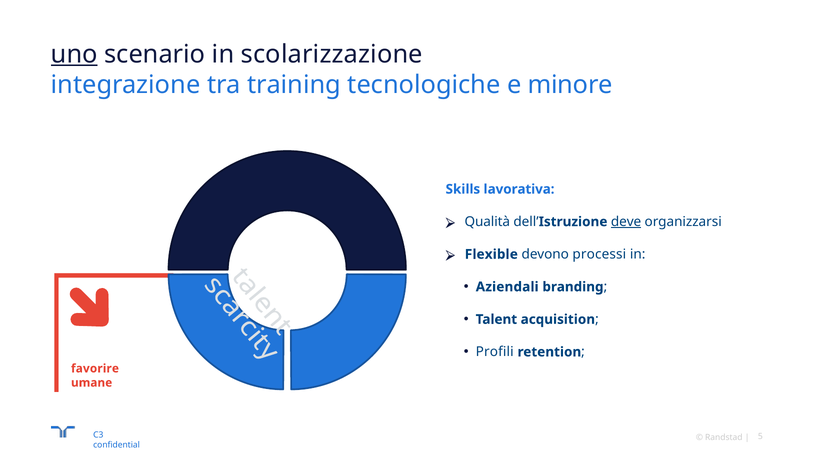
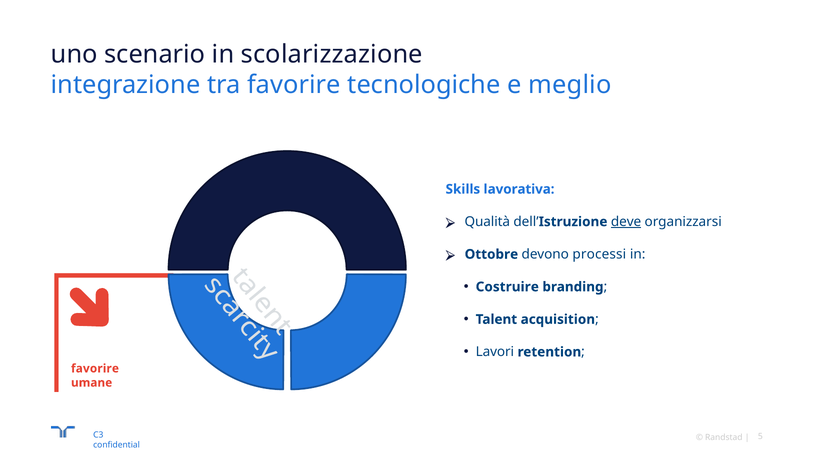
uno underline: present -> none (74, 54)
tra training: training -> favorire (294, 85)
minore: minore -> meglio (570, 85)
Flexible: Flexible -> Ottobre (491, 254)
Aziendali: Aziendali -> Costruire (507, 287)
Profili: Profili -> Lavori (495, 352)
